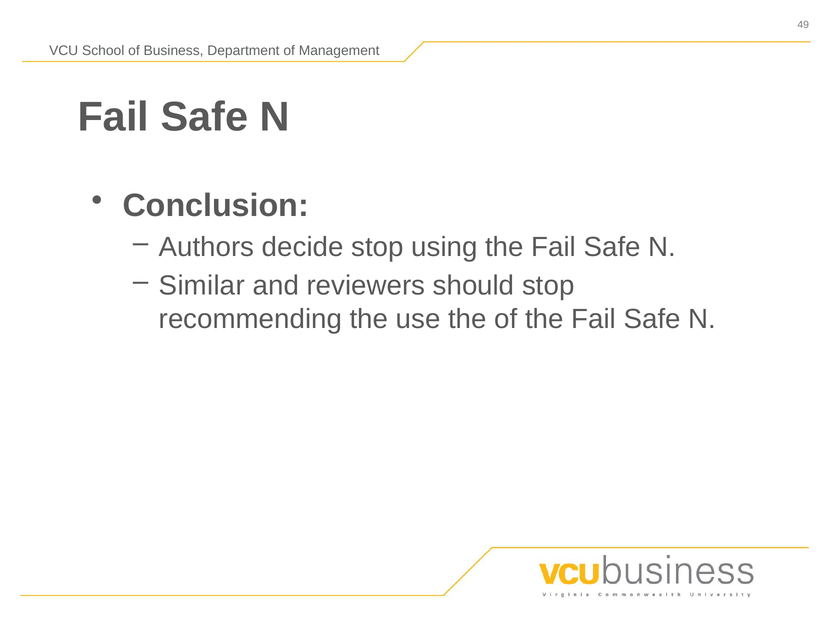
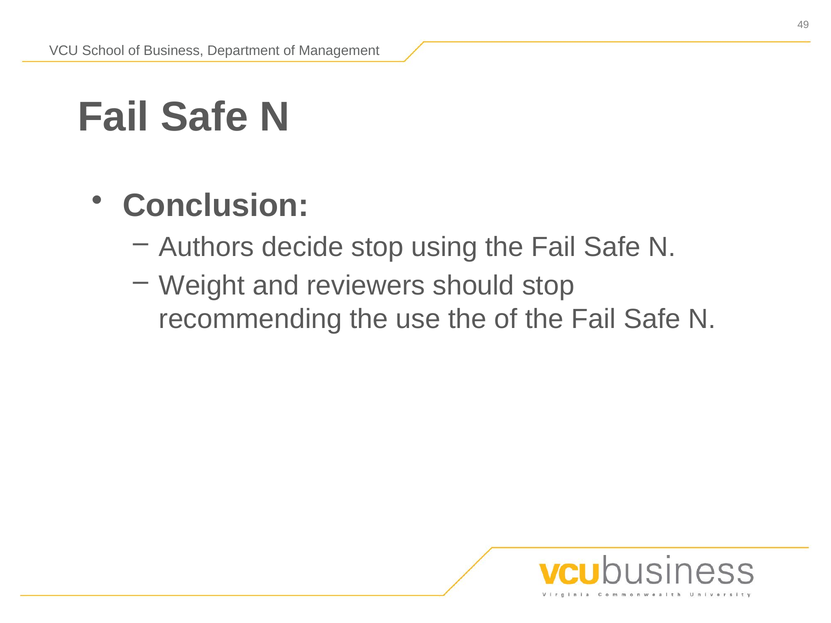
Similar: Similar -> Weight (202, 286)
